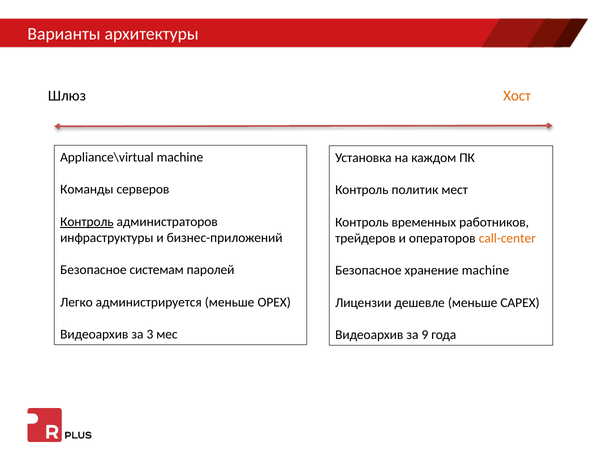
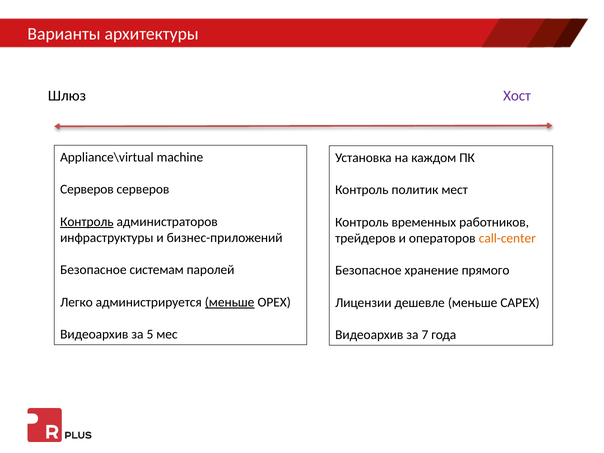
Хост colour: orange -> purple (517, 96)
Команды: Команды -> Серверов (87, 189)
хранение machine: machine -> прямого (486, 270)
меньше underline: none -> present (230, 302)
3: 3 -> 5 (150, 334)
9: 9 -> 7 (425, 335)
